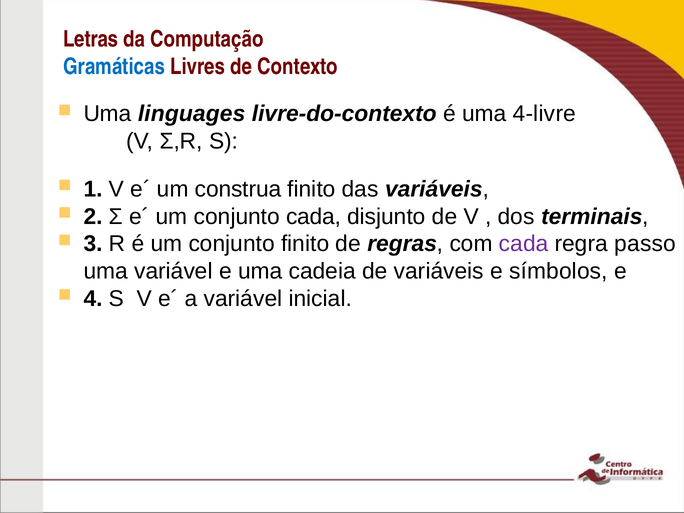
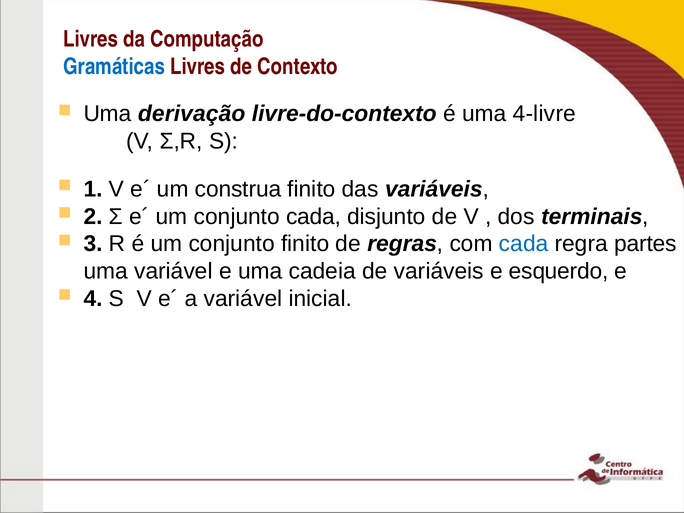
Letras: Letras -> Livres (91, 39)
linguages: linguages -> derivação (192, 114)
cada colour: purple -> blue (524, 244)
passo: passo -> partes (645, 244)
símbolos: símbolos -> esquerdo (559, 271)
